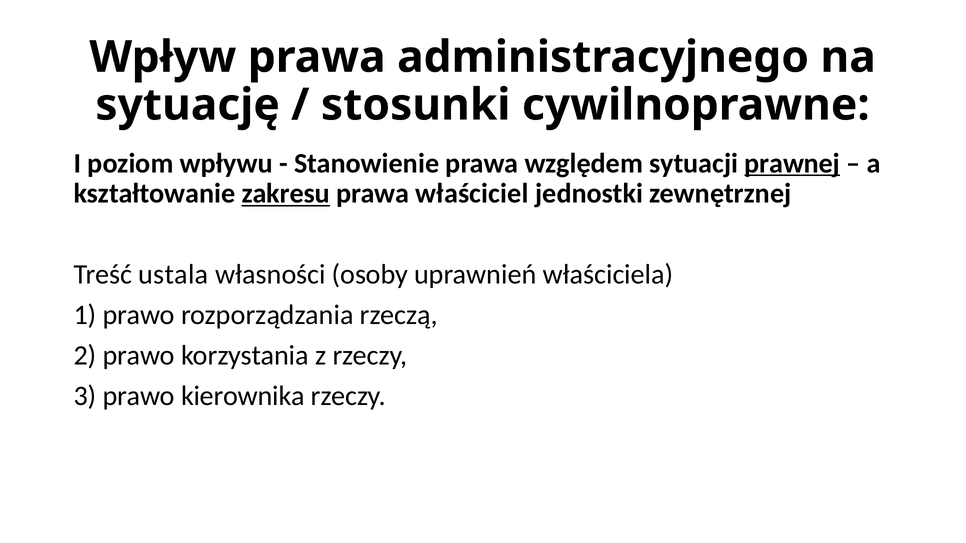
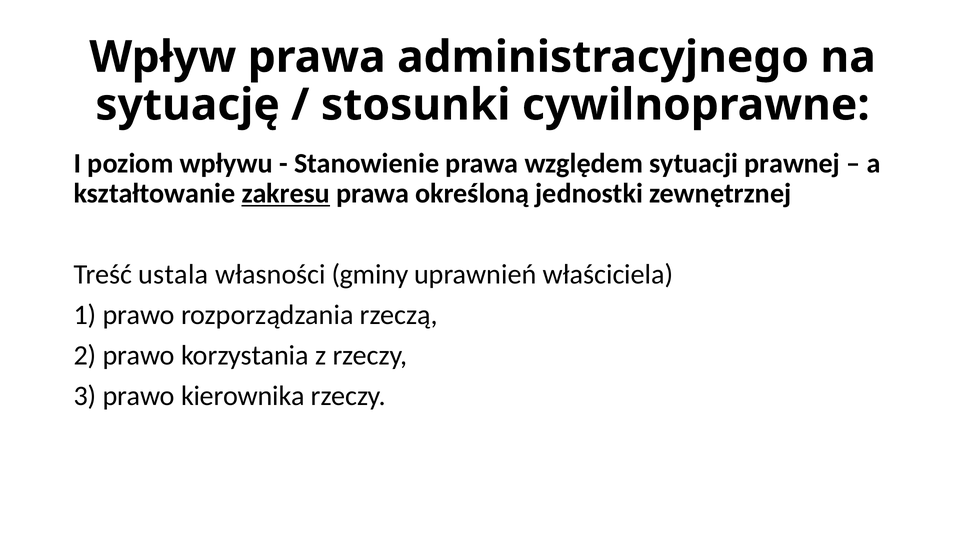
prawnej underline: present -> none (792, 163)
właściciel: właściciel -> określoną (472, 194)
osoby: osoby -> gminy (370, 275)
